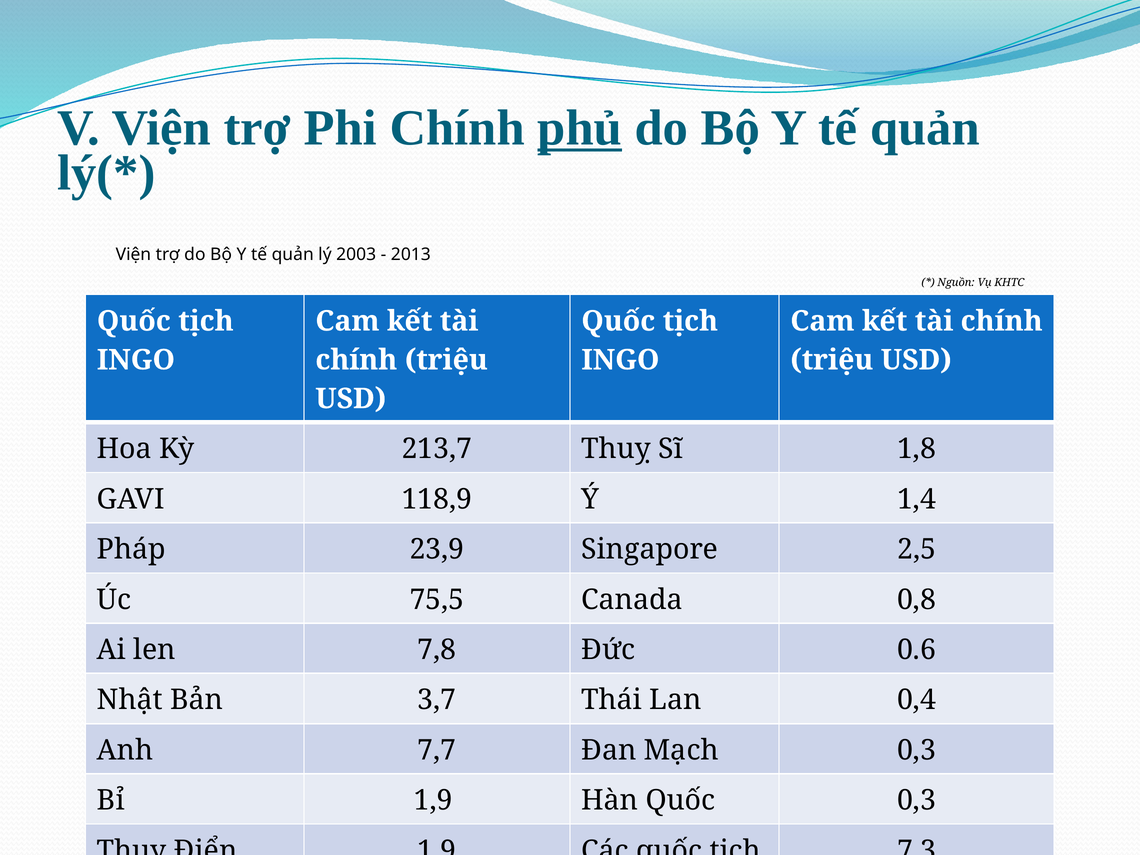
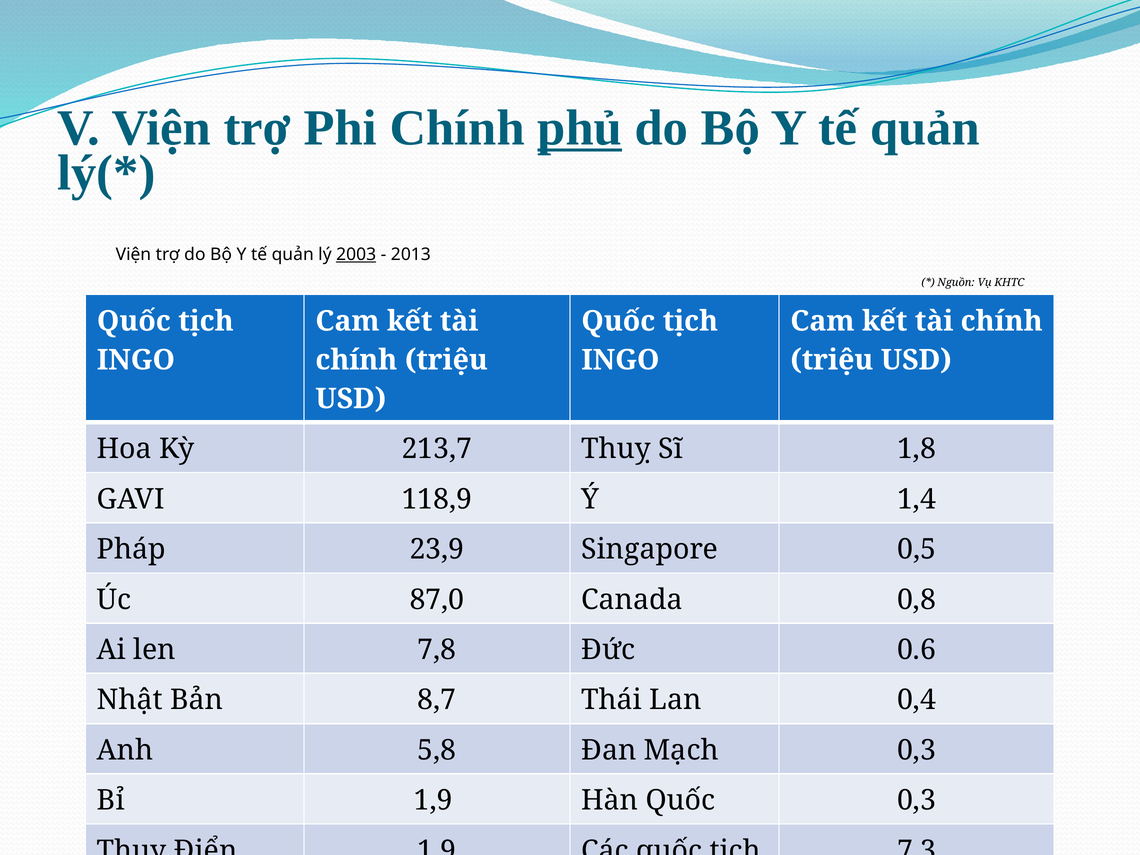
2003 underline: none -> present (356, 254)
2,5: 2,5 -> 0,5 (917, 549)
75,5: 75,5 -> 87,0 (437, 600)
3,7: 3,7 -> 8,7 (437, 700)
7,7: 7,7 -> 5,8 (437, 750)
